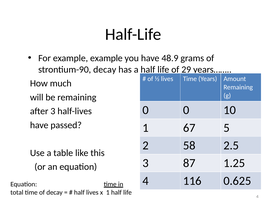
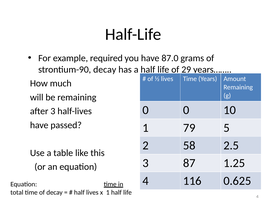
example example: example -> required (106, 58)
48.9: 48.9 -> 87.0 (170, 58)
67: 67 -> 79 (189, 128)
